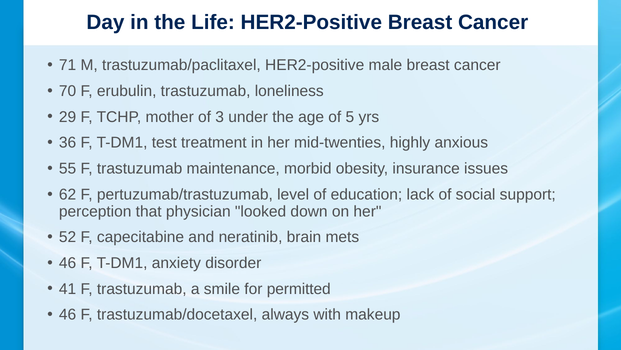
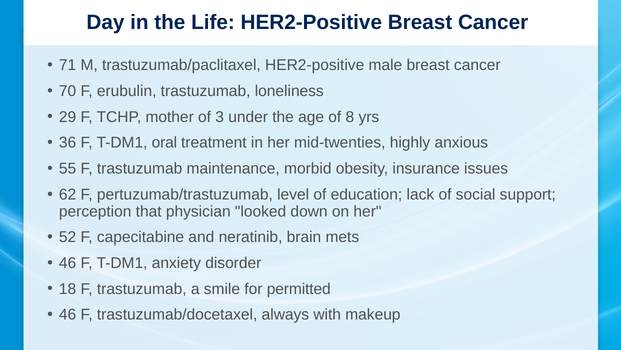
5: 5 -> 8 (350, 117)
test: test -> oral (164, 143)
41: 41 -> 18 (68, 288)
